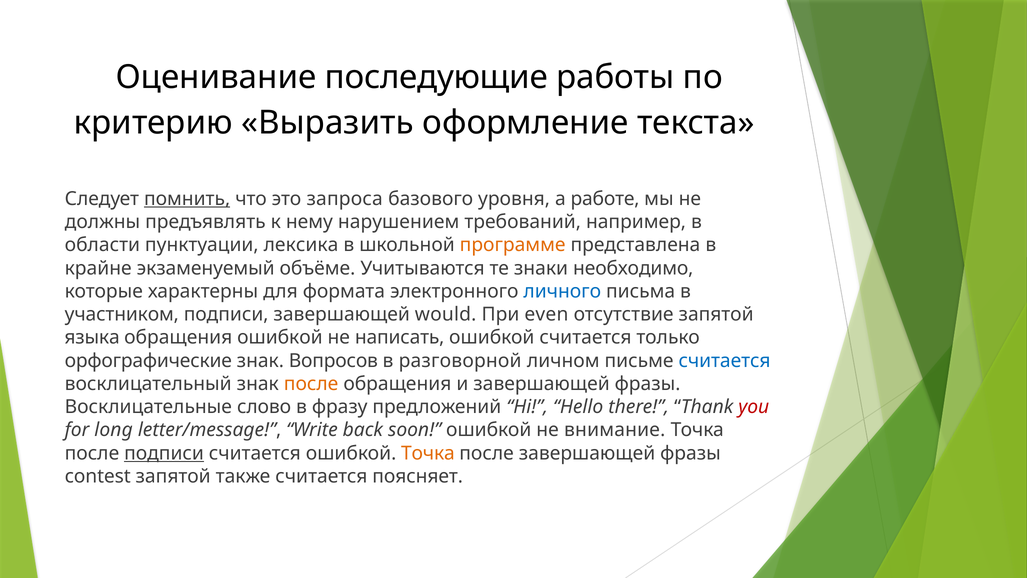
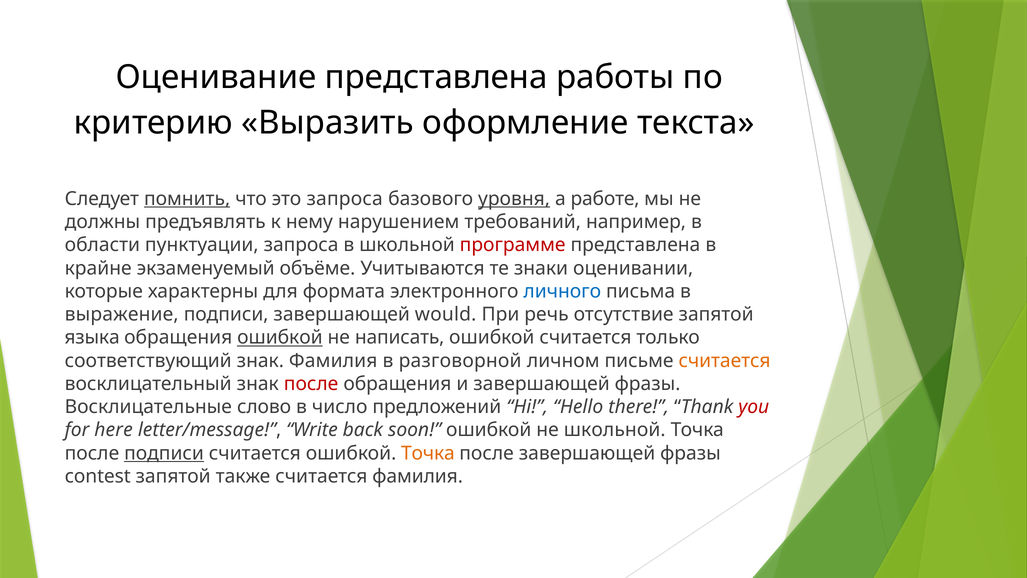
Оценивание последующие: последующие -> представлена (436, 77)
уровня underline: none -> present (514, 199)
пунктуации лексика: лексика -> запроса (301, 245)
программе colour: orange -> red (513, 245)
необходимо: необходимо -> оценивании (633, 268)
участником: участником -> выражение (122, 314)
even: even -> речь (547, 314)
ошибкой underline: none -> present (280, 337)
орфографические: орфографические -> соответствующий (148, 361)
знак Вопросов: Вопросов -> Фамилия (333, 361)
считается colour: blue -> orange (725, 361)
после colour: orange -> red (311, 384)
фразу: фразу -> число (340, 407)
long: long -> here (114, 430)
не внимание: внимание -> школьной (615, 430)
считается поясняет: поясняет -> фамилия (418, 476)
